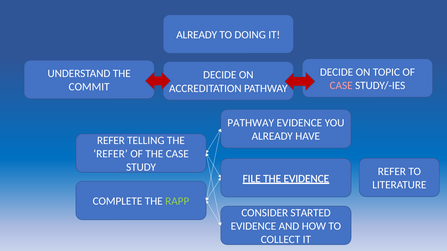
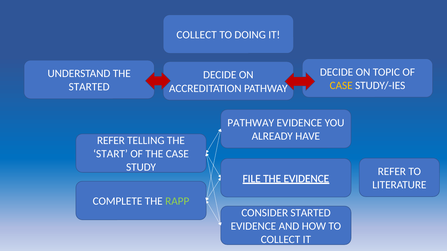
ALREADY: ALREADY -> COLLECT (197, 35)
CASE colour: pink -> yellow (341, 86)
COMMIT: COMMIT -> STARTED (89, 87)
REFER: REFER -> START (110, 154)
